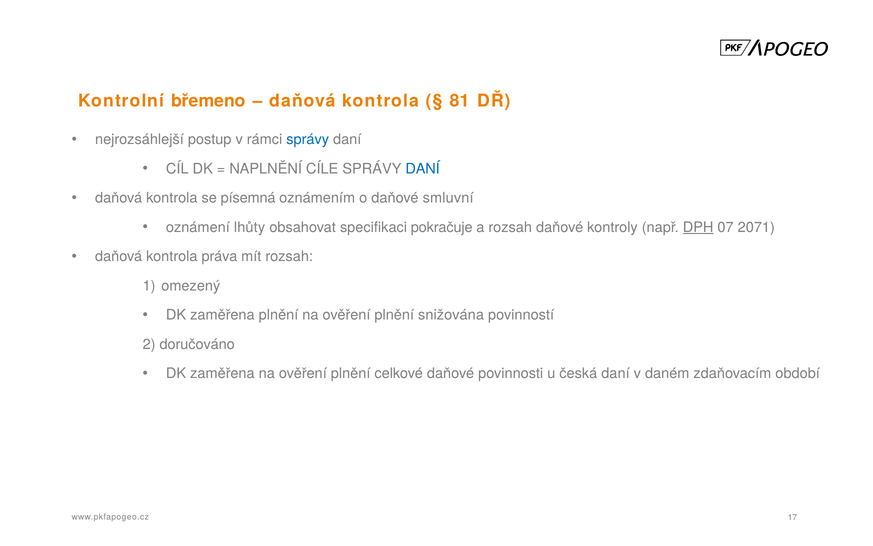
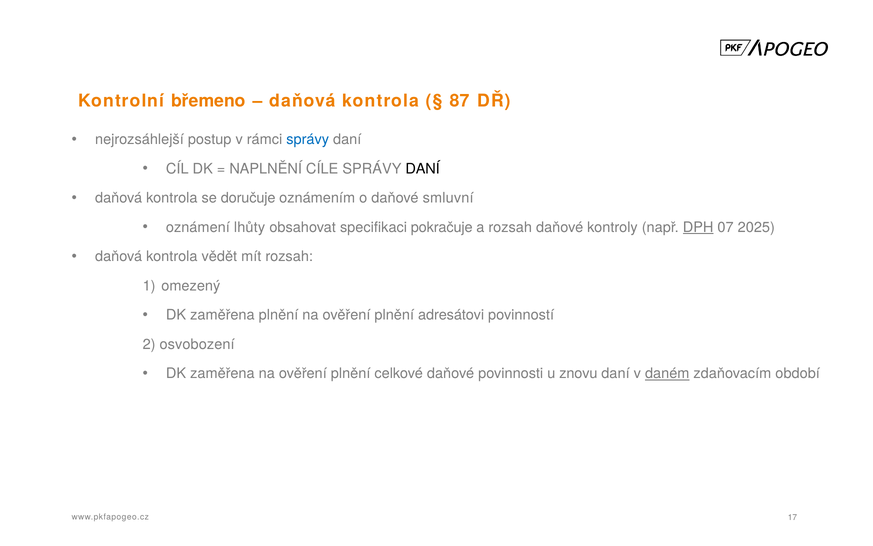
81: 81 -> 87 (460, 101)
DANÍ colour: blue -> black (423, 169)
písemná: písemná -> doručuje (248, 198)
2071: 2071 -> 2025 (756, 227)
práva: práva -> vědět (219, 257)
snižována: snižována -> adresátovi (451, 315)
doručováno: doručováno -> osvobození (197, 344)
česká: česká -> znovu (578, 374)
daném underline: none -> present (667, 374)
